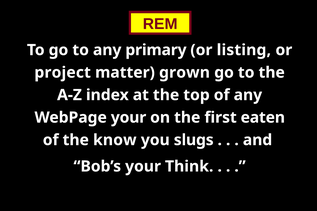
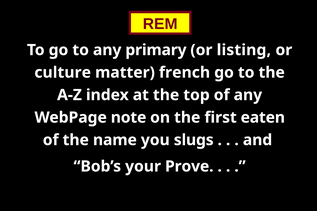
project: project -> culture (63, 73)
grown: grown -> french (185, 73)
WebPage your: your -> note (129, 118)
know: know -> name (115, 140)
Think: Think -> Prove (189, 167)
